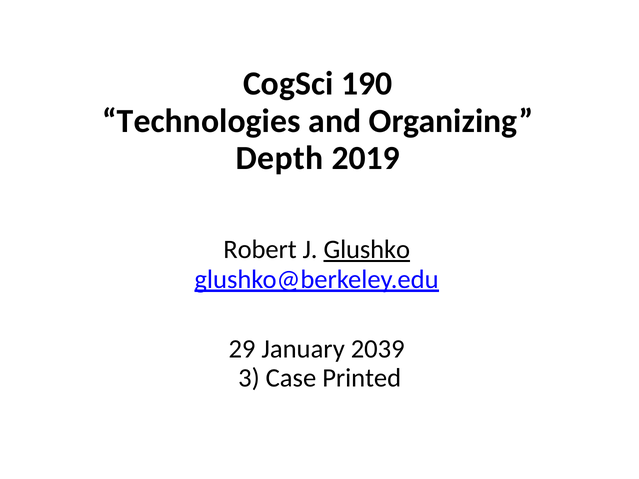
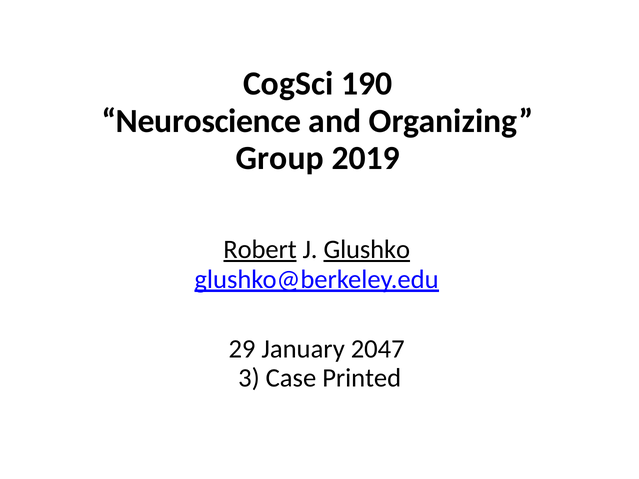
Technologies: Technologies -> Neuroscience (202, 121)
Depth: Depth -> Group (280, 158)
Robert underline: none -> present (260, 250)
2039: 2039 -> 2047 (378, 349)
